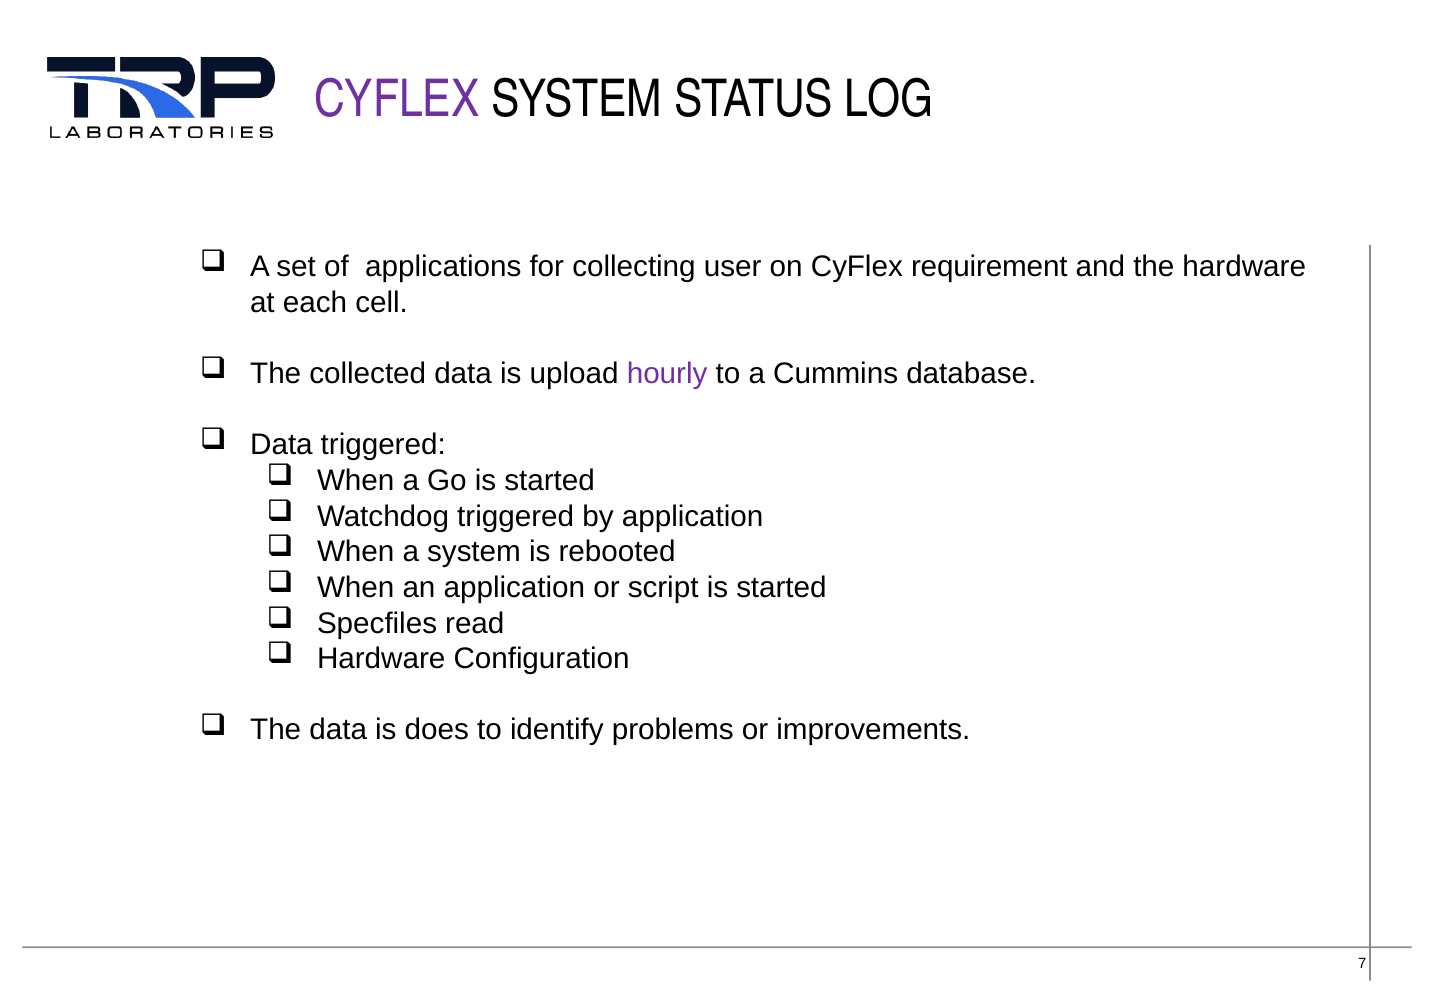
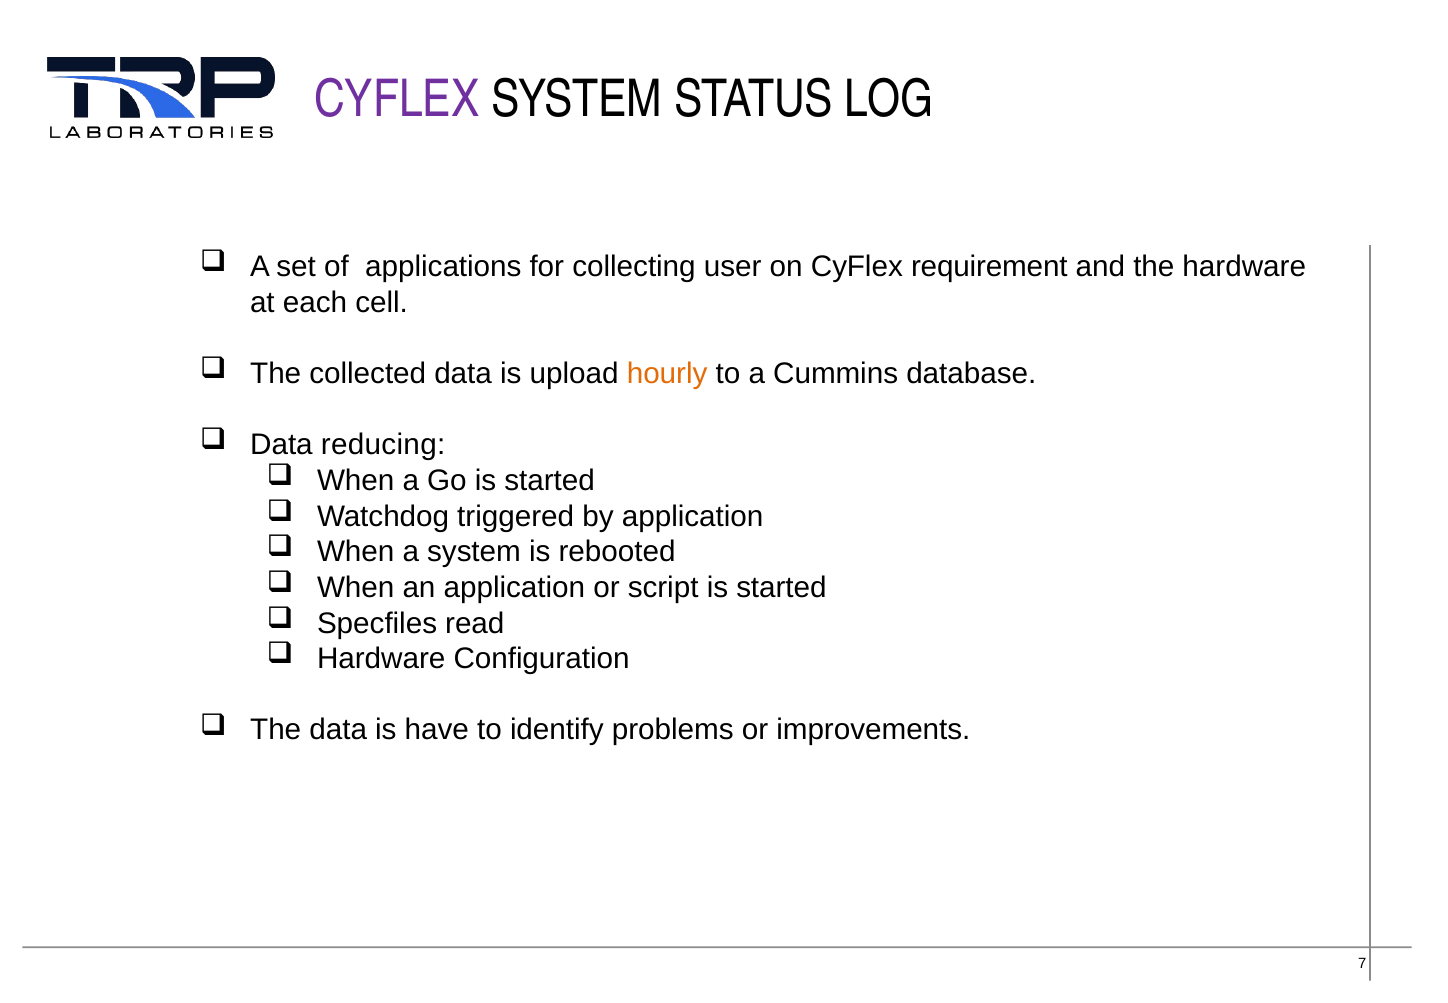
hourly colour: purple -> orange (667, 374)
Data triggered: triggered -> reducing (383, 445)
does: does -> have (437, 730)
